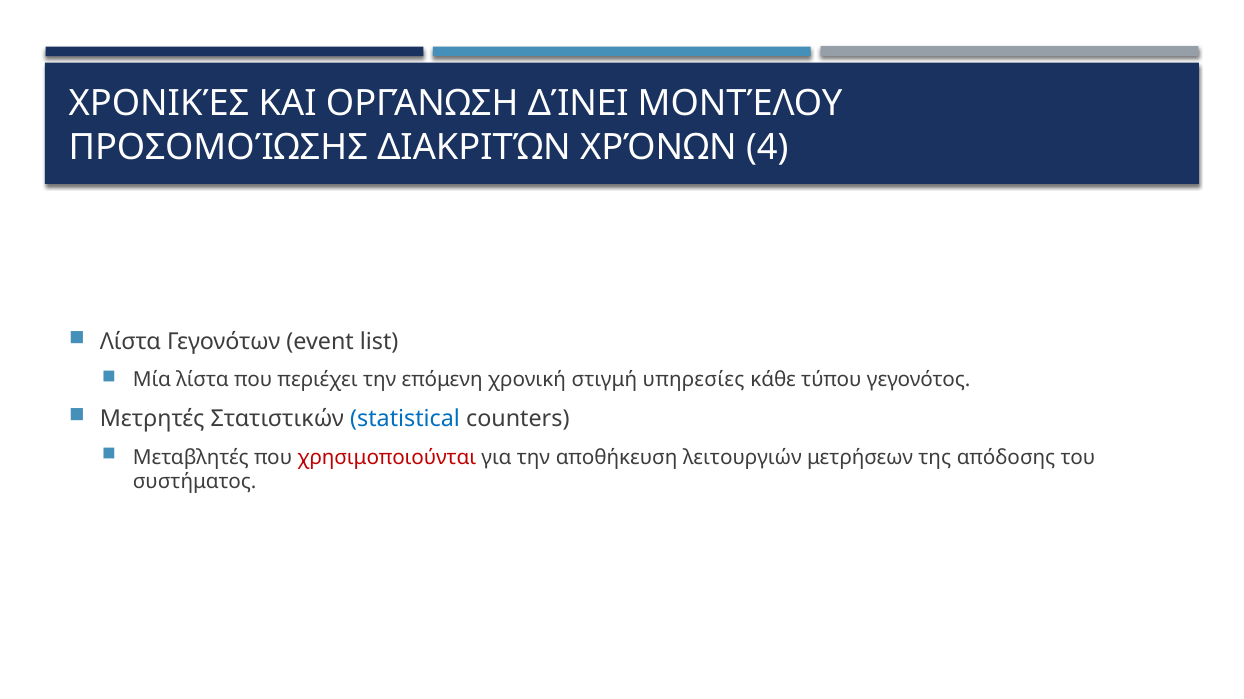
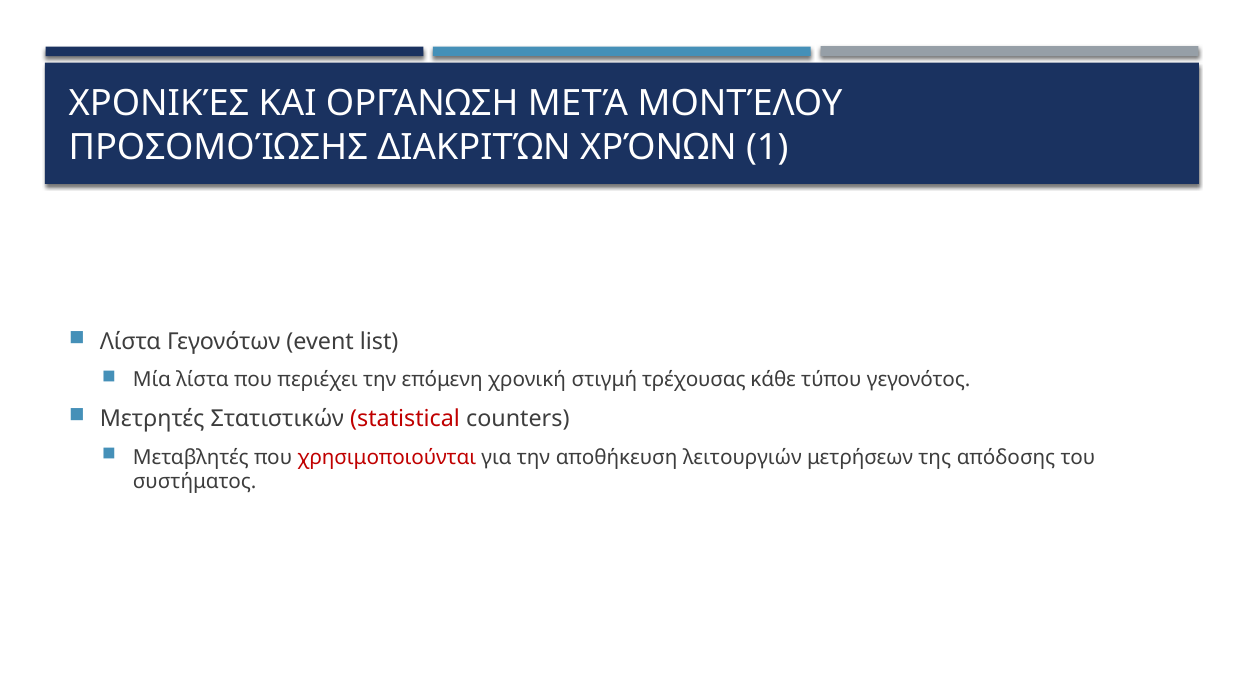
ΔΊΝΕΙ: ΔΊΝΕΙ -> ΜΕΤΆ (578, 104)
4: 4 -> 1 (767, 148)
υπηρεσίες: υπηρεσίες -> τρέχουσας (694, 381)
statistical colour: blue -> red (405, 420)
